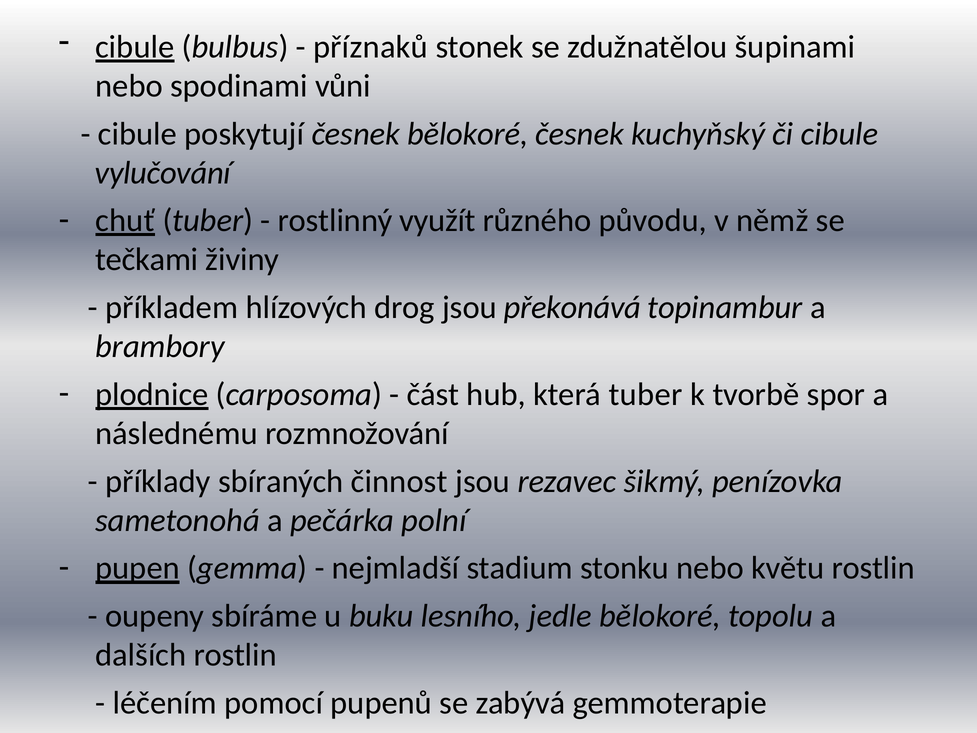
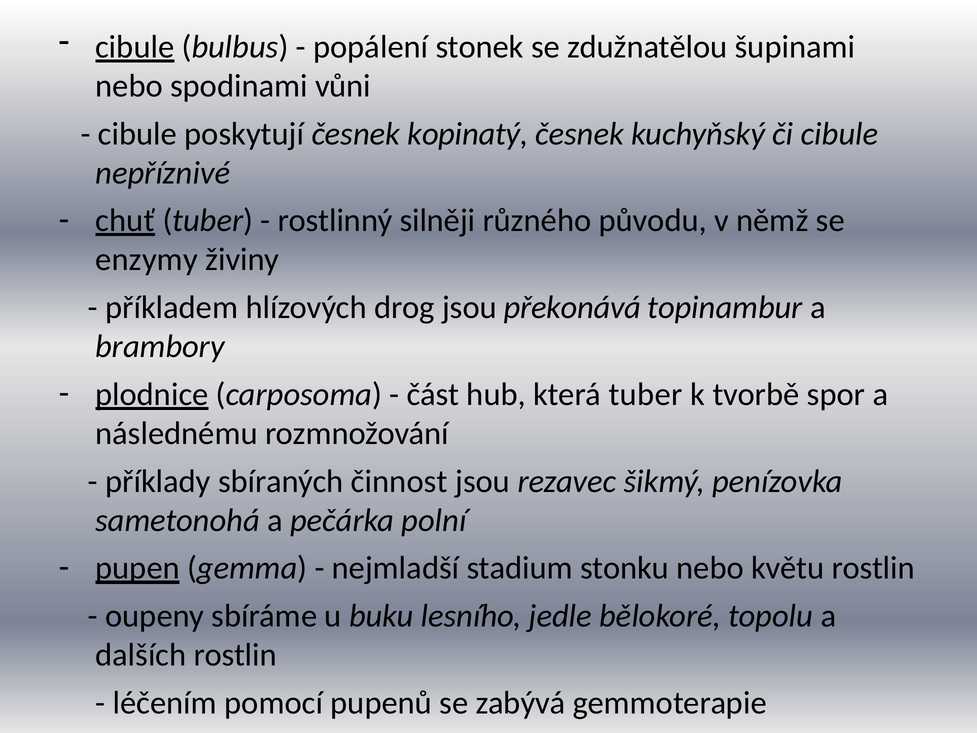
příznaků: příznaků -> popálení (371, 47)
česnek bělokoré: bělokoré -> kopinatý (468, 134)
vylučování: vylučování -> nepříznivé (163, 173)
využít: využít -> silněji (437, 221)
tečkami: tečkami -> enzymy (147, 260)
